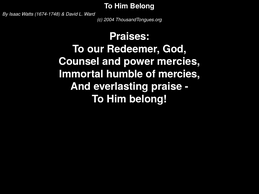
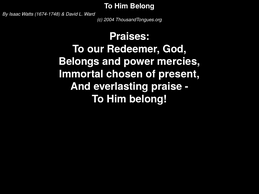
Counsel: Counsel -> Belongs (79, 62)
humble: humble -> chosen (125, 74)
of mercies: mercies -> present (179, 74)
